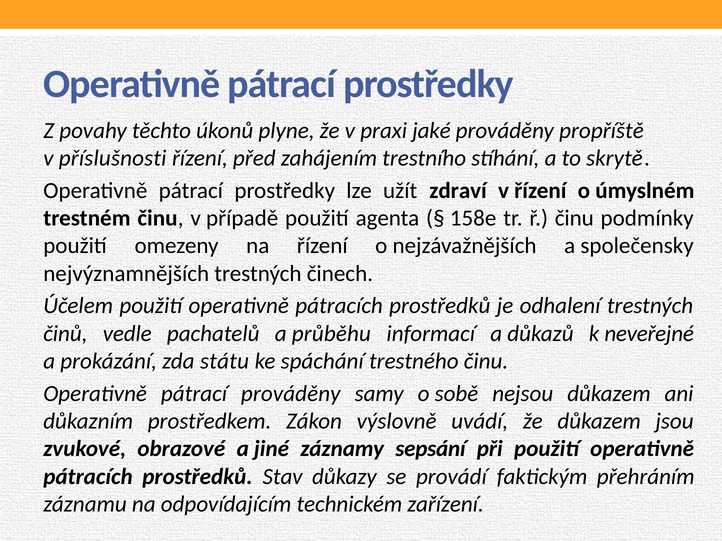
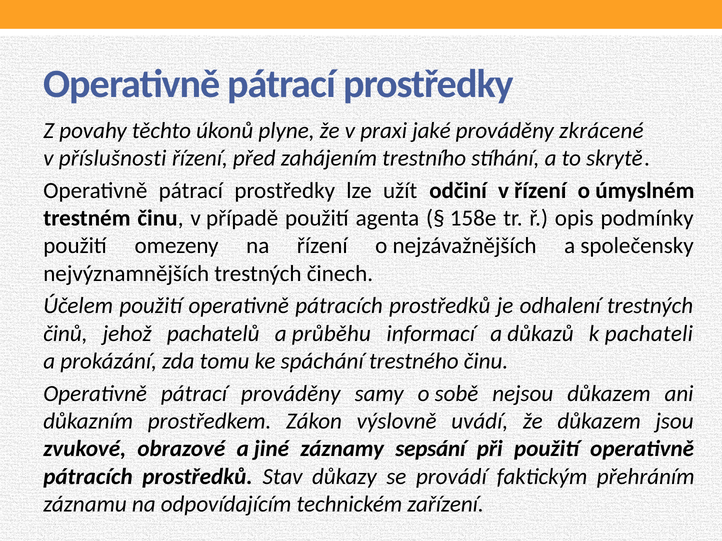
propříště: propříště -> zkrácené (601, 131)
zdraví: zdraví -> odčiní (458, 191)
ř činu: činu -> opis (574, 218)
vedle: vedle -> jehož (127, 334)
neveřejné: neveřejné -> pachateli (649, 334)
státu: státu -> tomu (225, 361)
